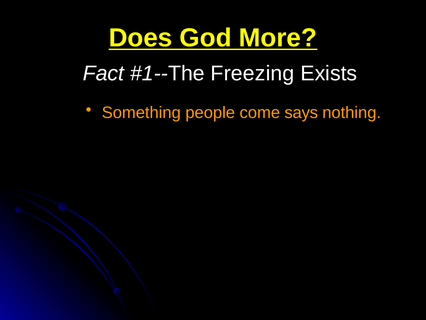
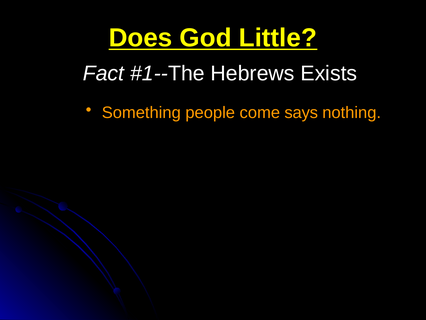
More: More -> Little (278, 38)
Freezing: Freezing -> Hebrews (253, 73)
